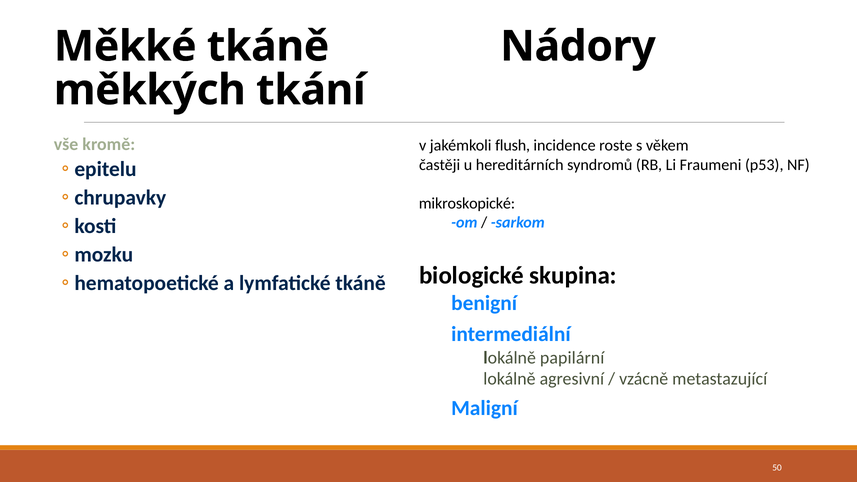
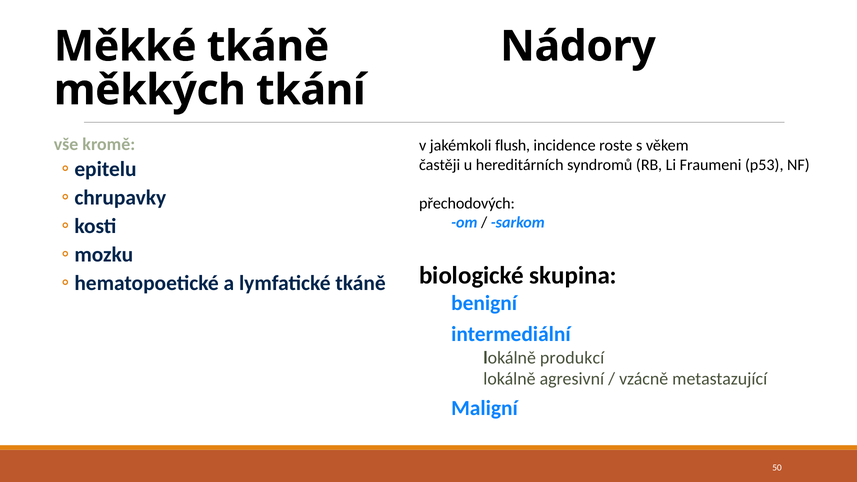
mikroskopické: mikroskopické -> přechodových (467, 203)
papilární: papilární -> produkcí (572, 358)
